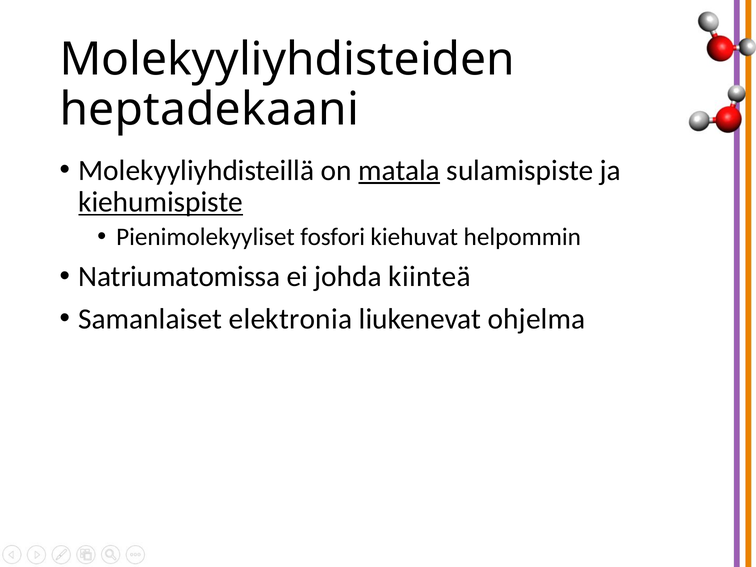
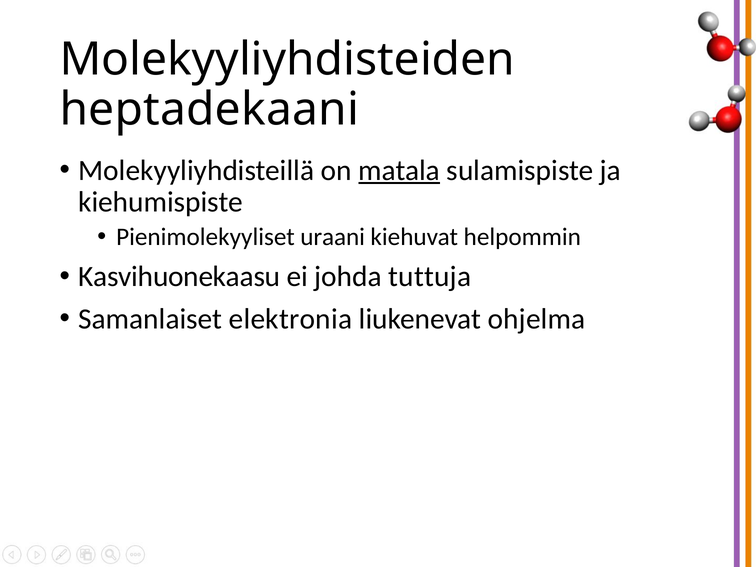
kiehumispiste underline: present -> none (161, 202)
fosfori: fosfori -> uraani (333, 237)
Natriumatomissa: Natriumatomissa -> Kasvihuonekaasu (179, 277)
kiinteä: kiinteä -> tuttuja (430, 277)
